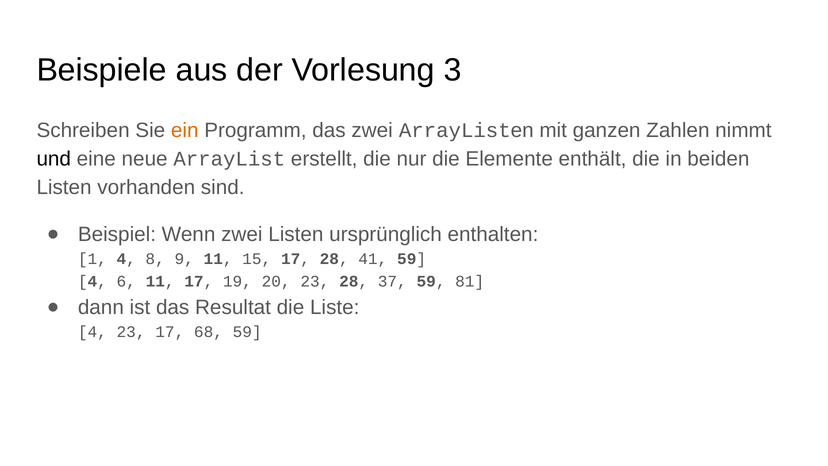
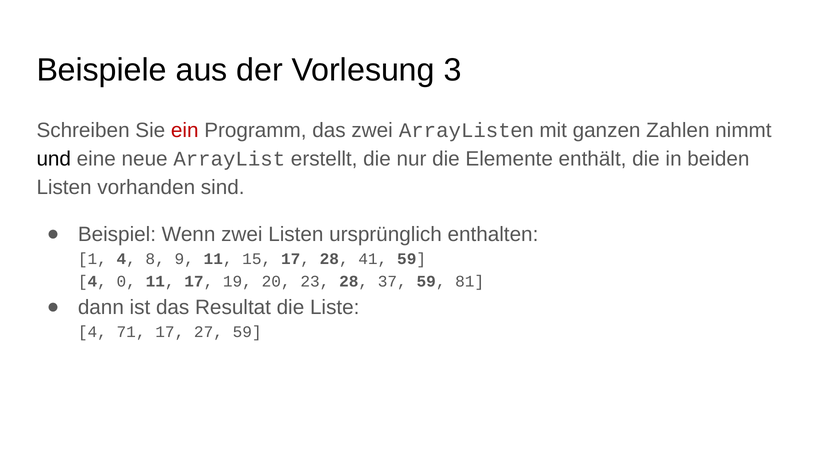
ein colour: orange -> red (185, 130)
6: 6 -> 0 (126, 281)
4 23: 23 -> 71 (131, 332)
68: 68 -> 27 (208, 332)
